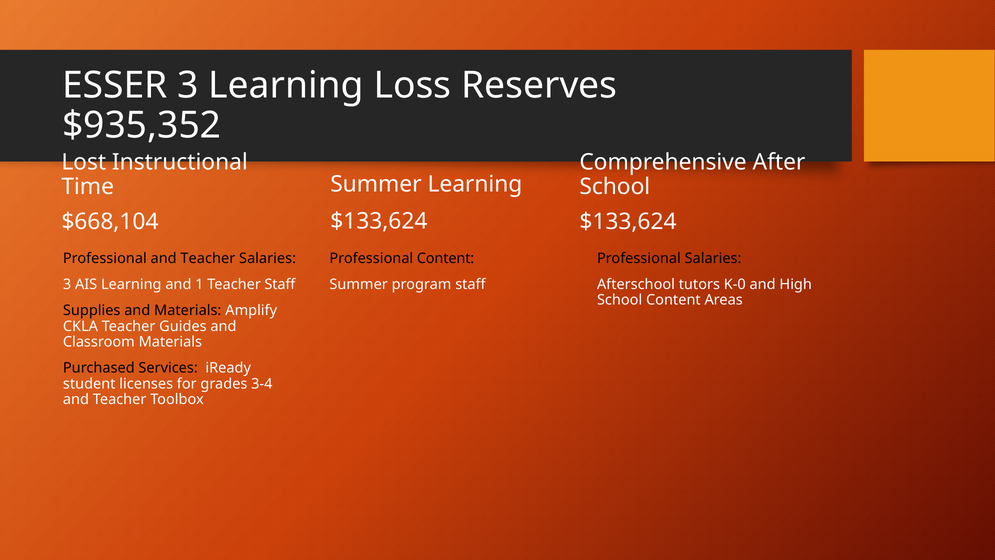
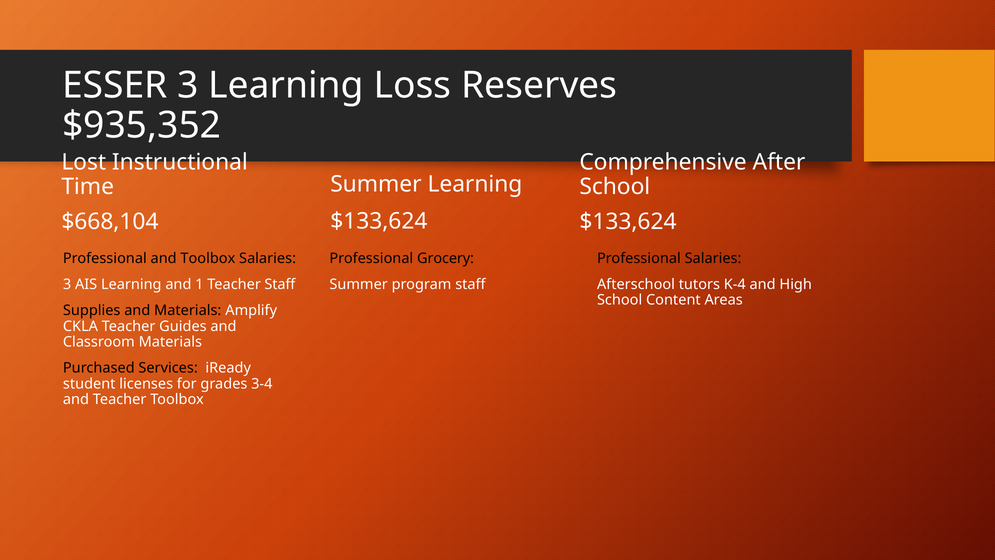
Professional Content: Content -> Grocery (446, 258)
Professional and Teacher: Teacher -> Toolbox (208, 258)
K-0: K-0 -> K-4 (735, 284)
